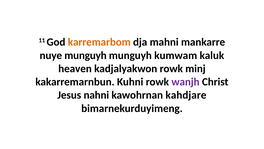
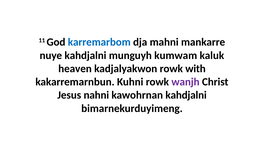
karremarbom colour: orange -> blue (99, 42)
nuye munguyh: munguyh -> kahdjalni (85, 55)
minj: minj -> with (195, 68)
kawohrnan kahdjare: kahdjare -> kahdjalni (186, 95)
